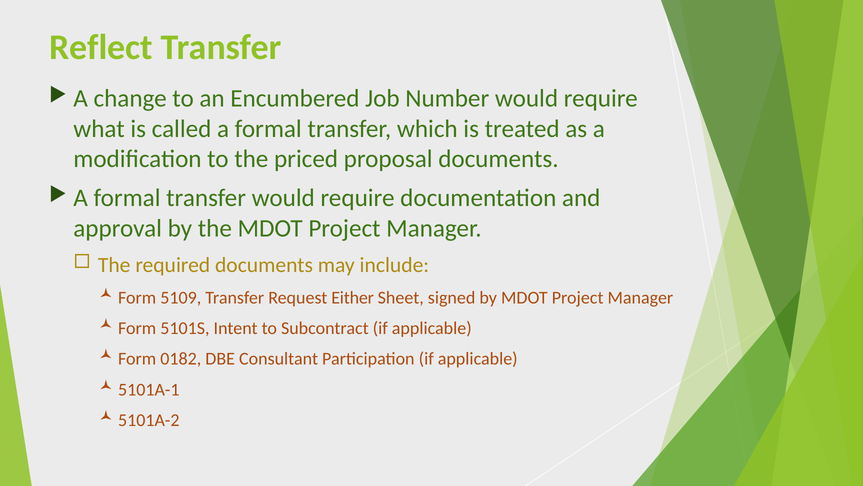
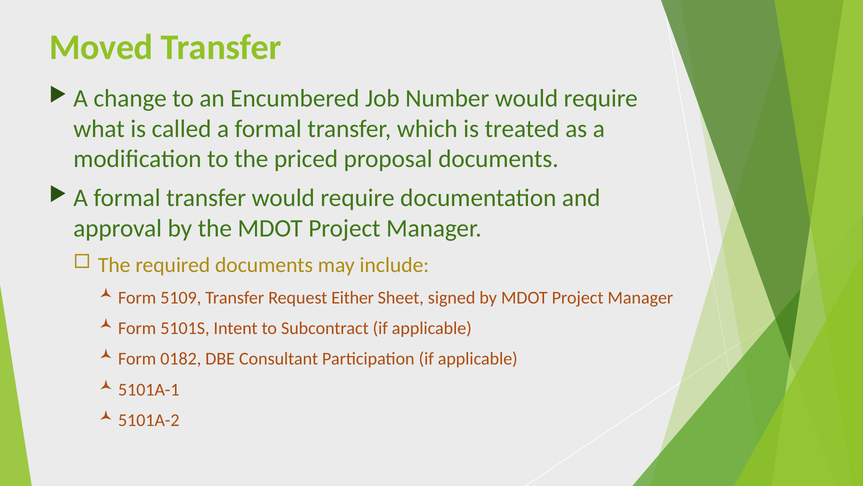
Reflect: Reflect -> Moved (101, 47)
